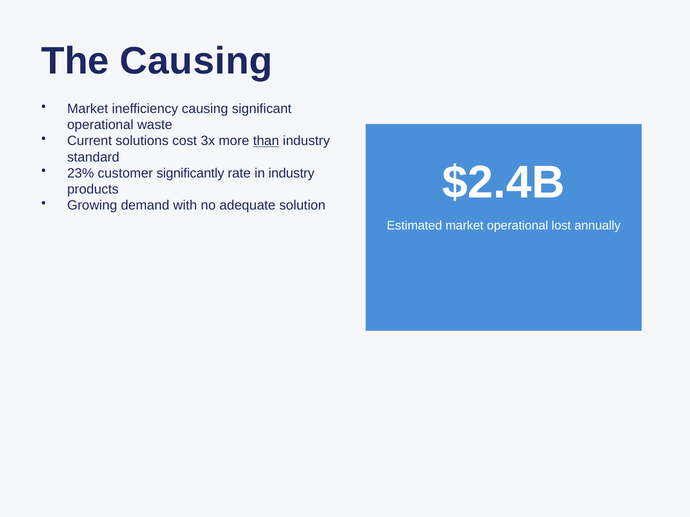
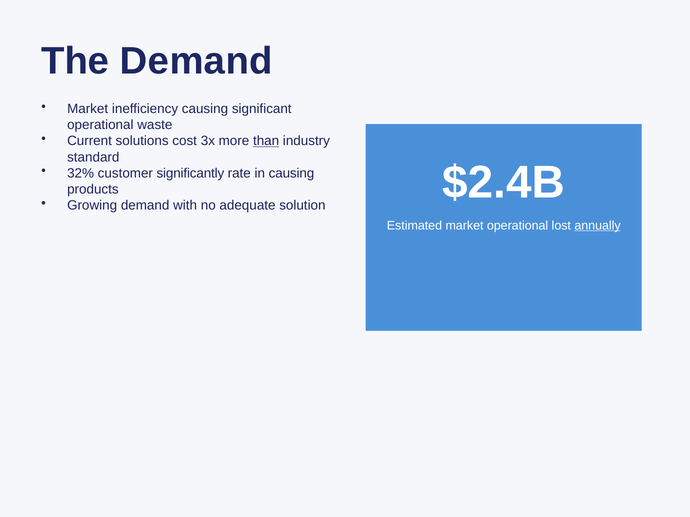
The Causing: Causing -> Demand (196, 61)
23%: 23% -> 32% (81, 173)
in industry: industry -> causing (291, 173)
annually underline: none -> present (598, 226)
